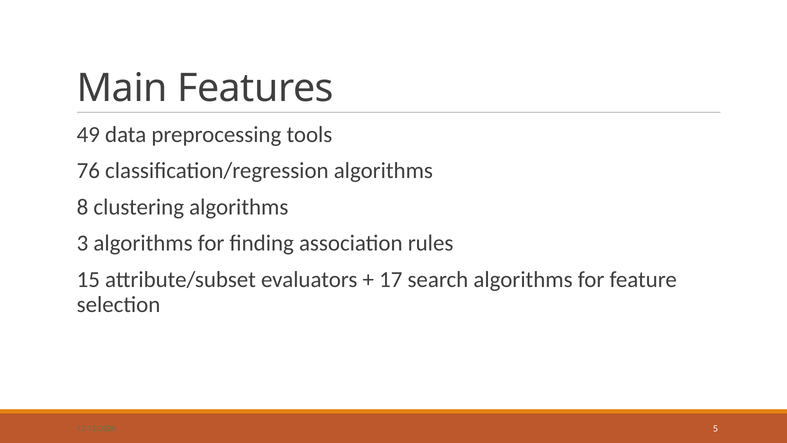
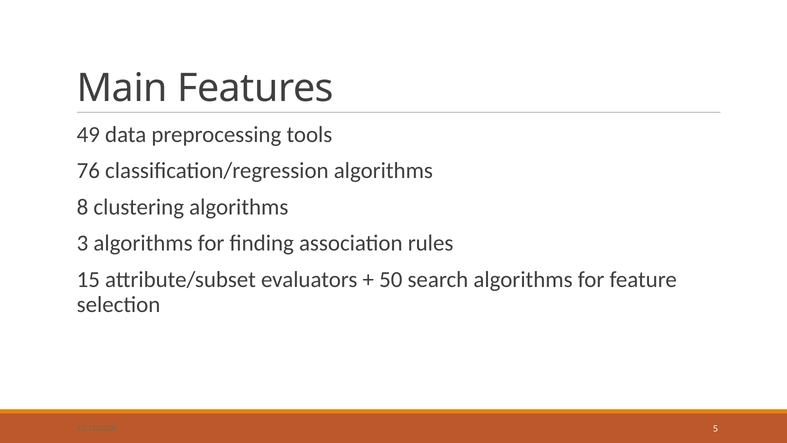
17: 17 -> 50 (391, 279)
